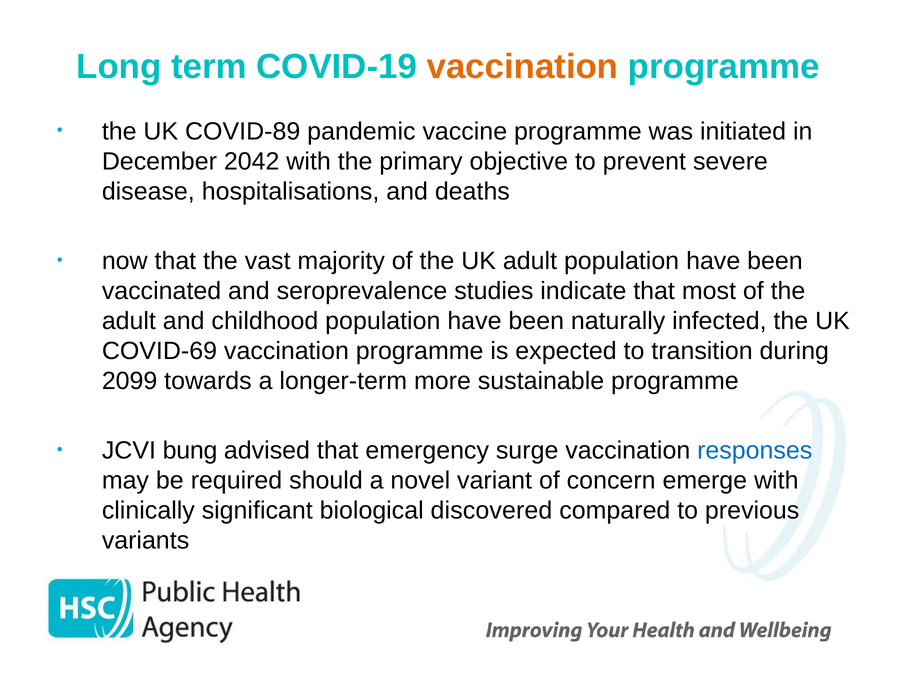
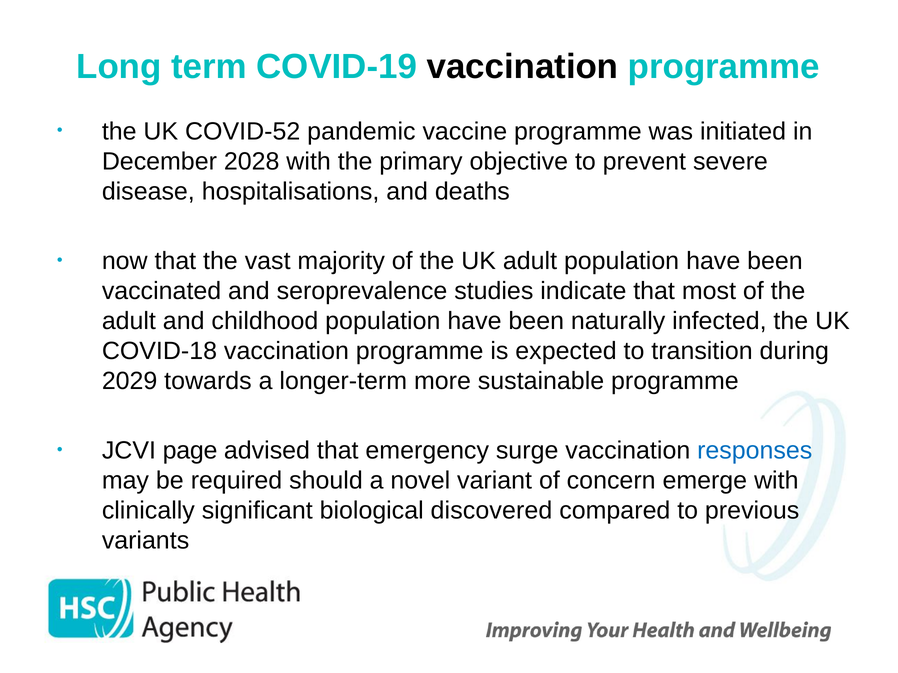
vaccination colour: orange -> black (522, 67)
COVID-89: COVID-89 -> COVID-52 (243, 132)
2042: 2042 -> 2028 (252, 162)
COVID-69: COVID-69 -> COVID-18 (159, 351)
2099: 2099 -> 2029 (130, 381)
bung: bung -> page (190, 451)
